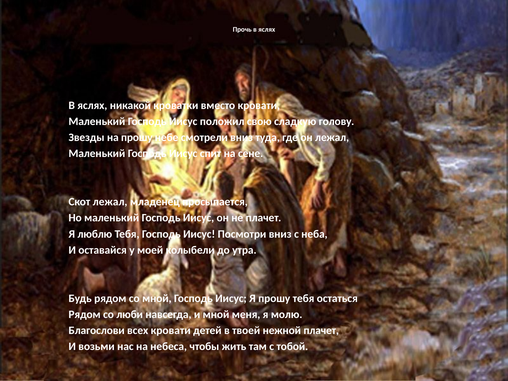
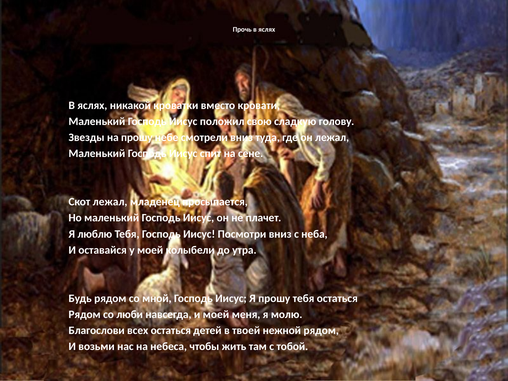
и мной: мной -> моей (216, 314)
всех кровати: кровати -> остаться (171, 330)
нежной плачет: плачет -> рядом (321, 330)
